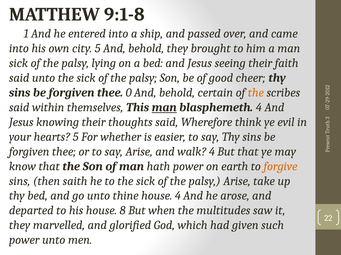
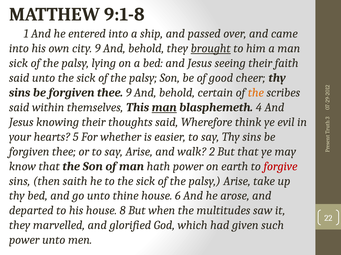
city 5: 5 -> 9 (98, 49)
brought underline: none -> present (211, 49)
thee 0: 0 -> 9 (129, 93)
walk 4: 4 -> 2 (212, 152)
forgive colour: orange -> red (281, 167)
house 4: 4 -> 6 (178, 196)
